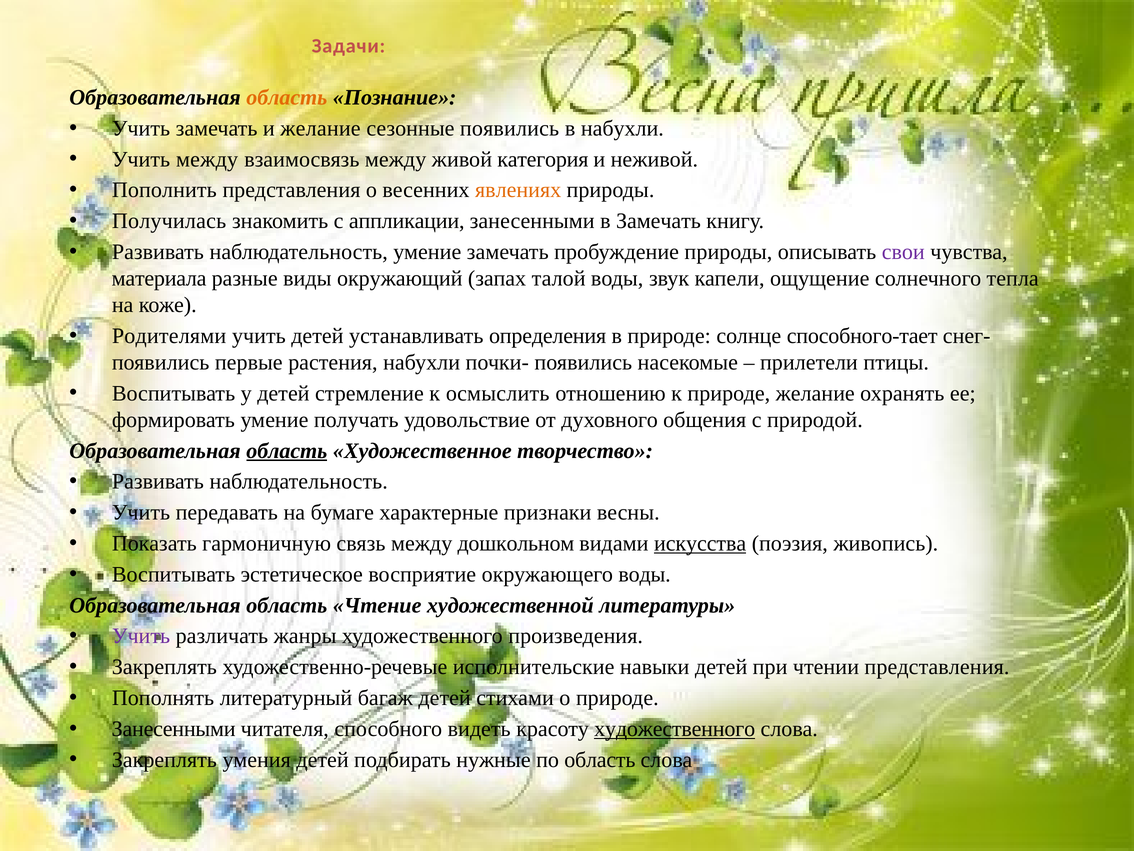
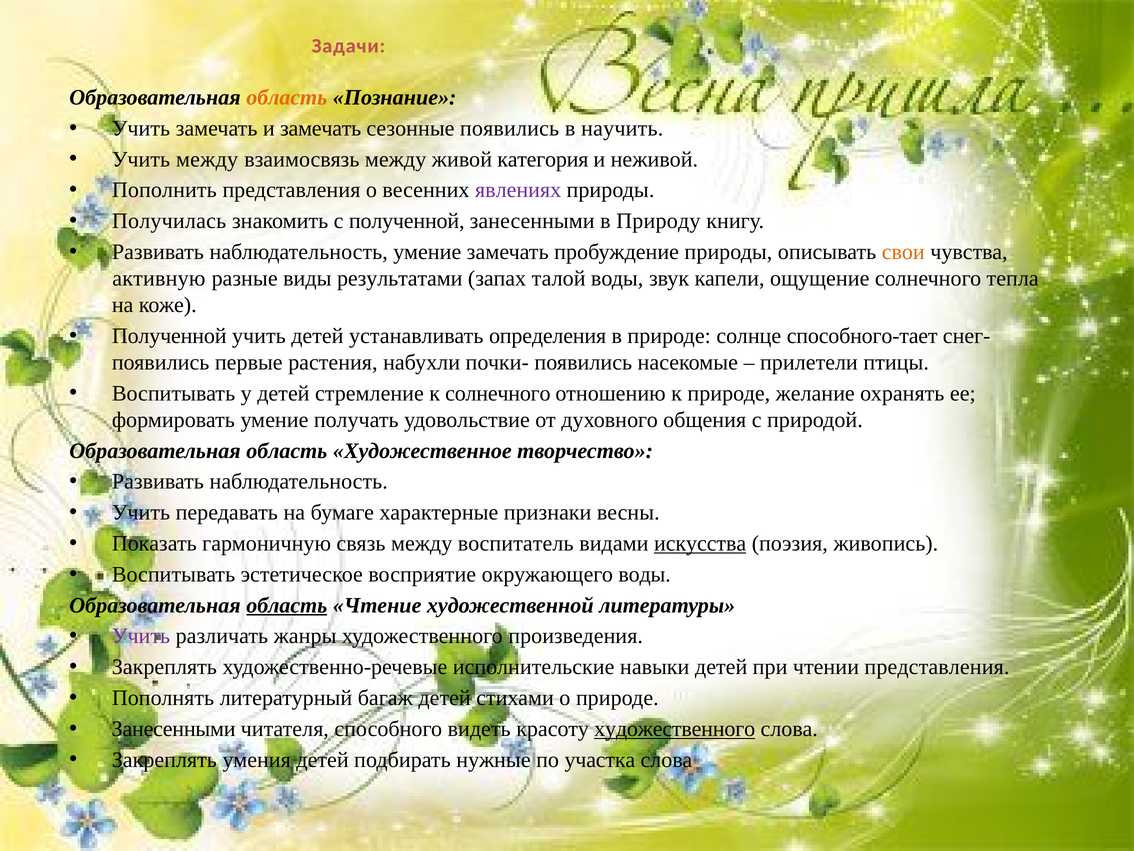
и желание: желание -> замечать (321, 128)
в набухли: набухли -> научить (622, 128)
явлениях colour: orange -> purple (518, 190)
с аппликации: аппликации -> полученной (407, 221)
в Замечать: Замечать -> Природу (658, 221)
свои colour: purple -> orange (903, 252)
материала: материала -> активную (159, 278)
окружающий: окружающий -> результатами (400, 278)
Родителями: Родителями -> Полученной (169, 336)
к осмыслить: осмыслить -> солнечного (498, 393)
область underline: present -> none (287, 450)
дошкольном: дошкольном -> воспитатель (516, 543)
область underline: none -> present (287, 605)
по область: область -> участка (600, 759)
